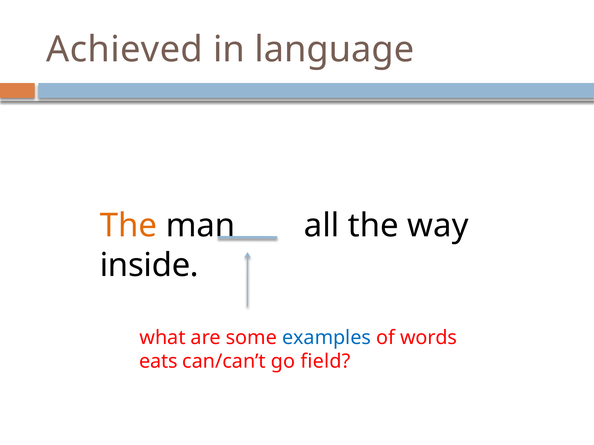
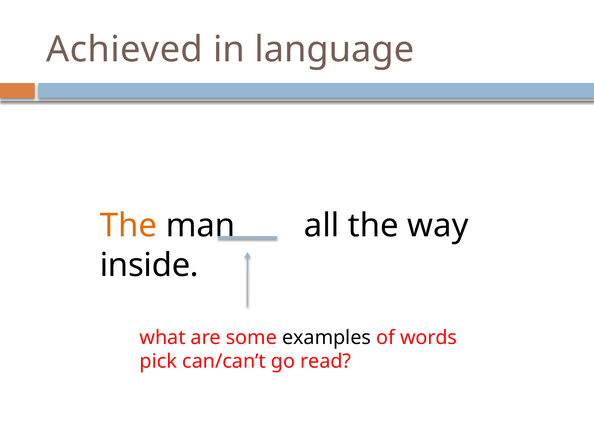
examples colour: blue -> black (327, 338)
eats: eats -> pick (158, 362)
field: field -> read (326, 362)
